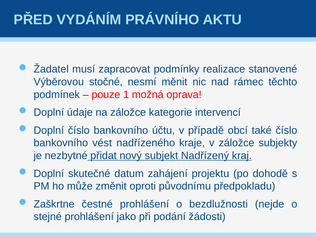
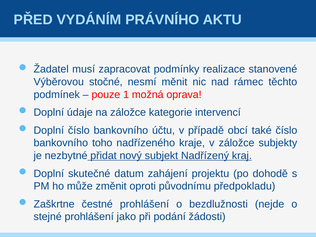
vést: vést -> toho (102, 143)
